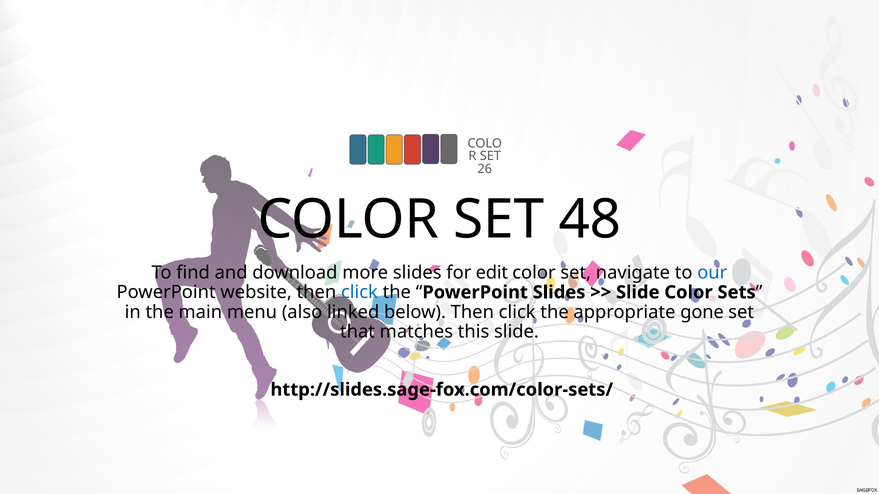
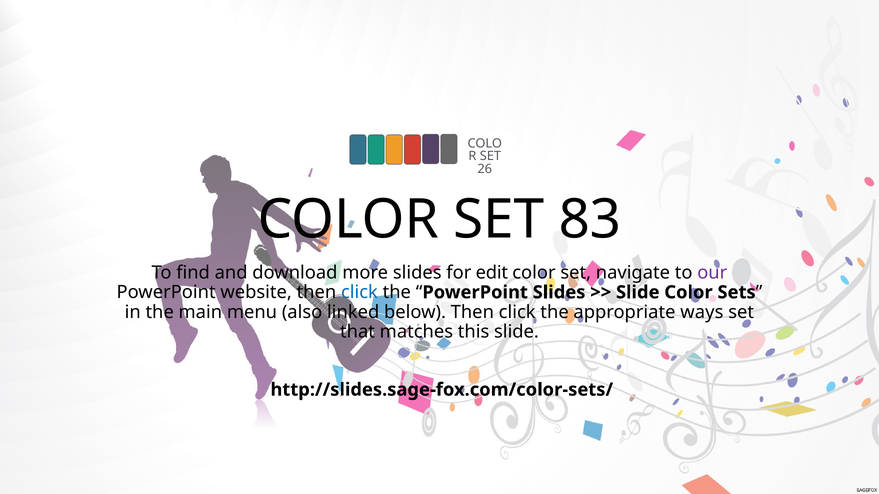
48: 48 -> 83 (590, 220)
our colour: blue -> purple (712, 273)
gone: gone -> ways (702, 312)
